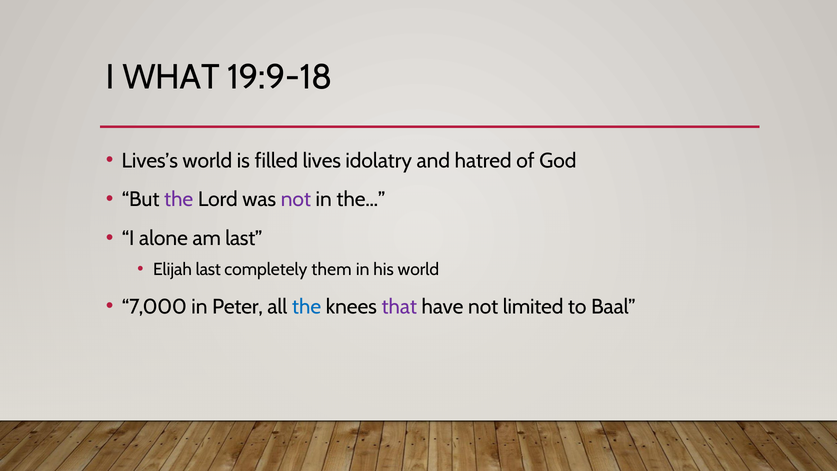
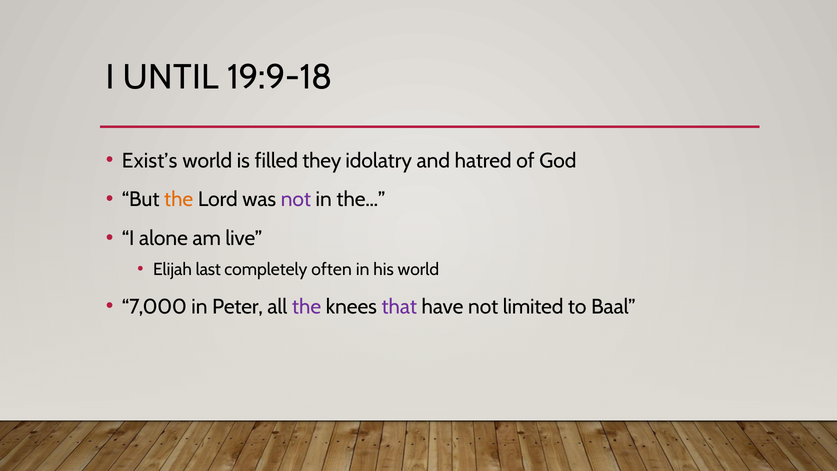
WHAT: WHAT -> UNTIL (171, 77)
Lives’s: Lives’s -> Exist’s (150, 161)
lives: lives -> they (322, 161)
the colour: purple -> orange (179, 199)
am last: last -> live (244, 238)
them: them -> often (332, 270)
the colour: blue -> purple (307, 307)
